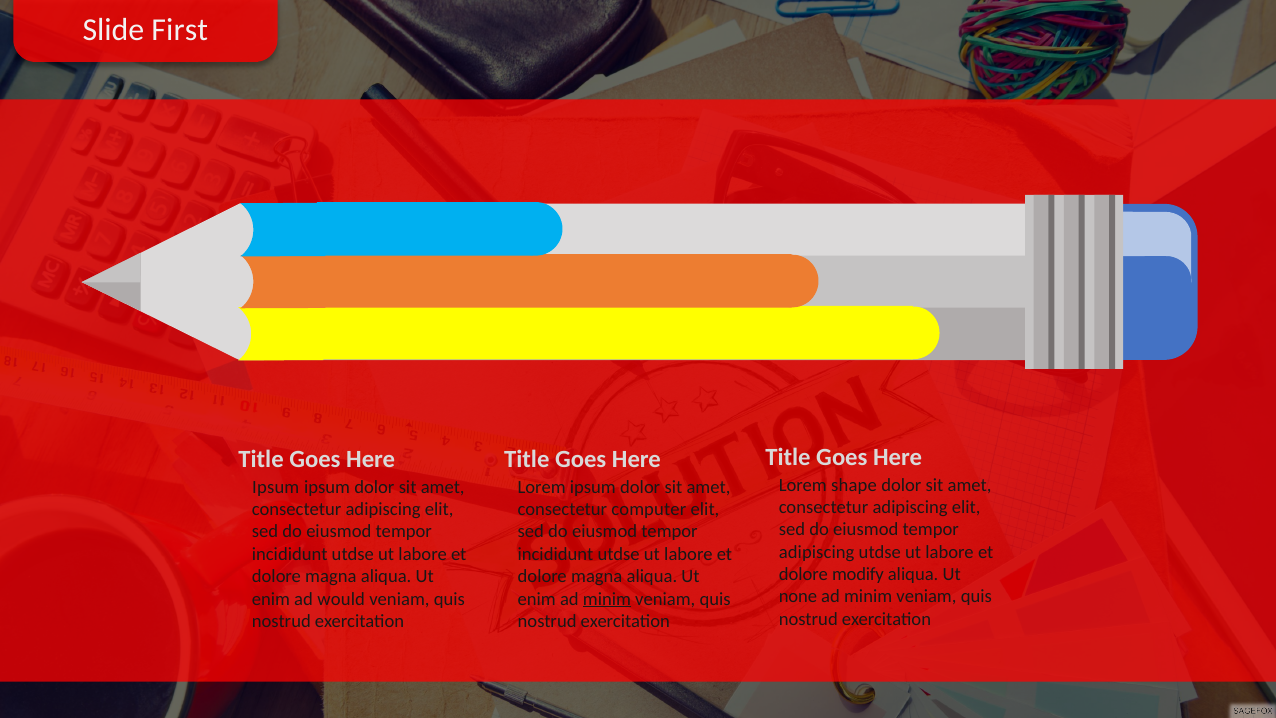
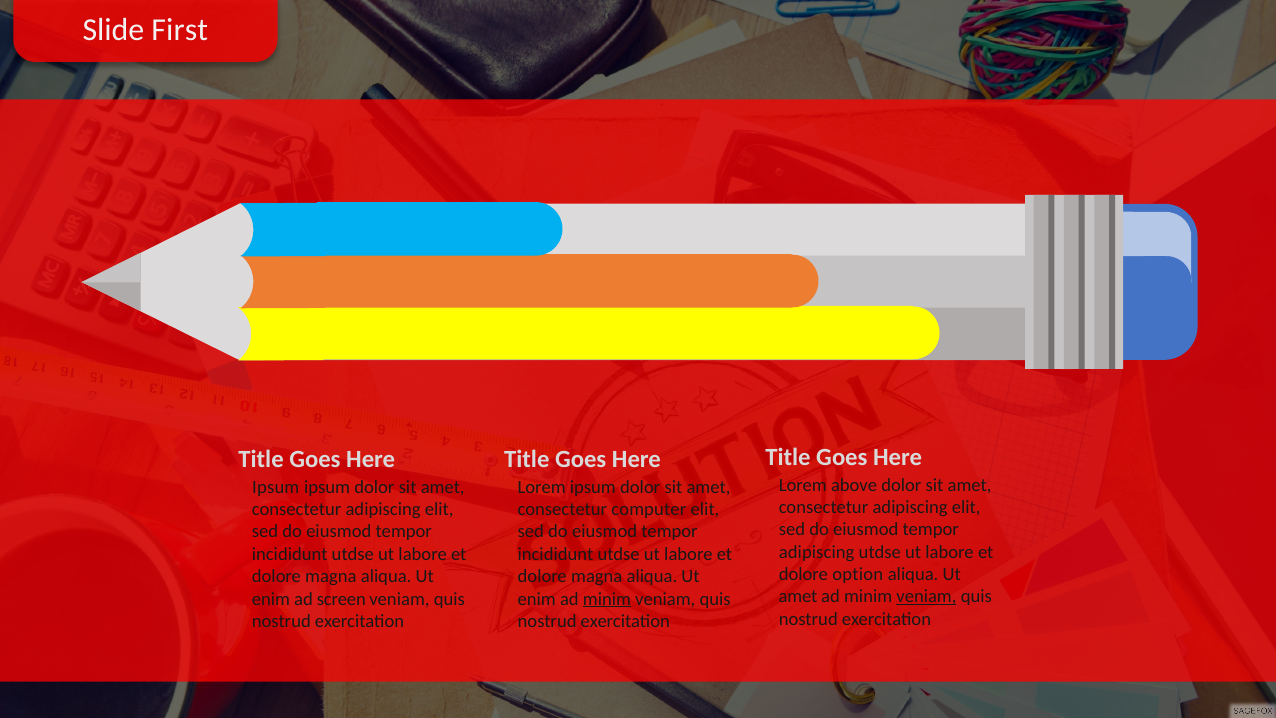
shape: shape -> above (854, 485)
modify: modify -> option (858, 574)
none: none -> amet (798, 596)
veniam underline: none -> present (926, 596)
would: would -> screen (341, 599)
